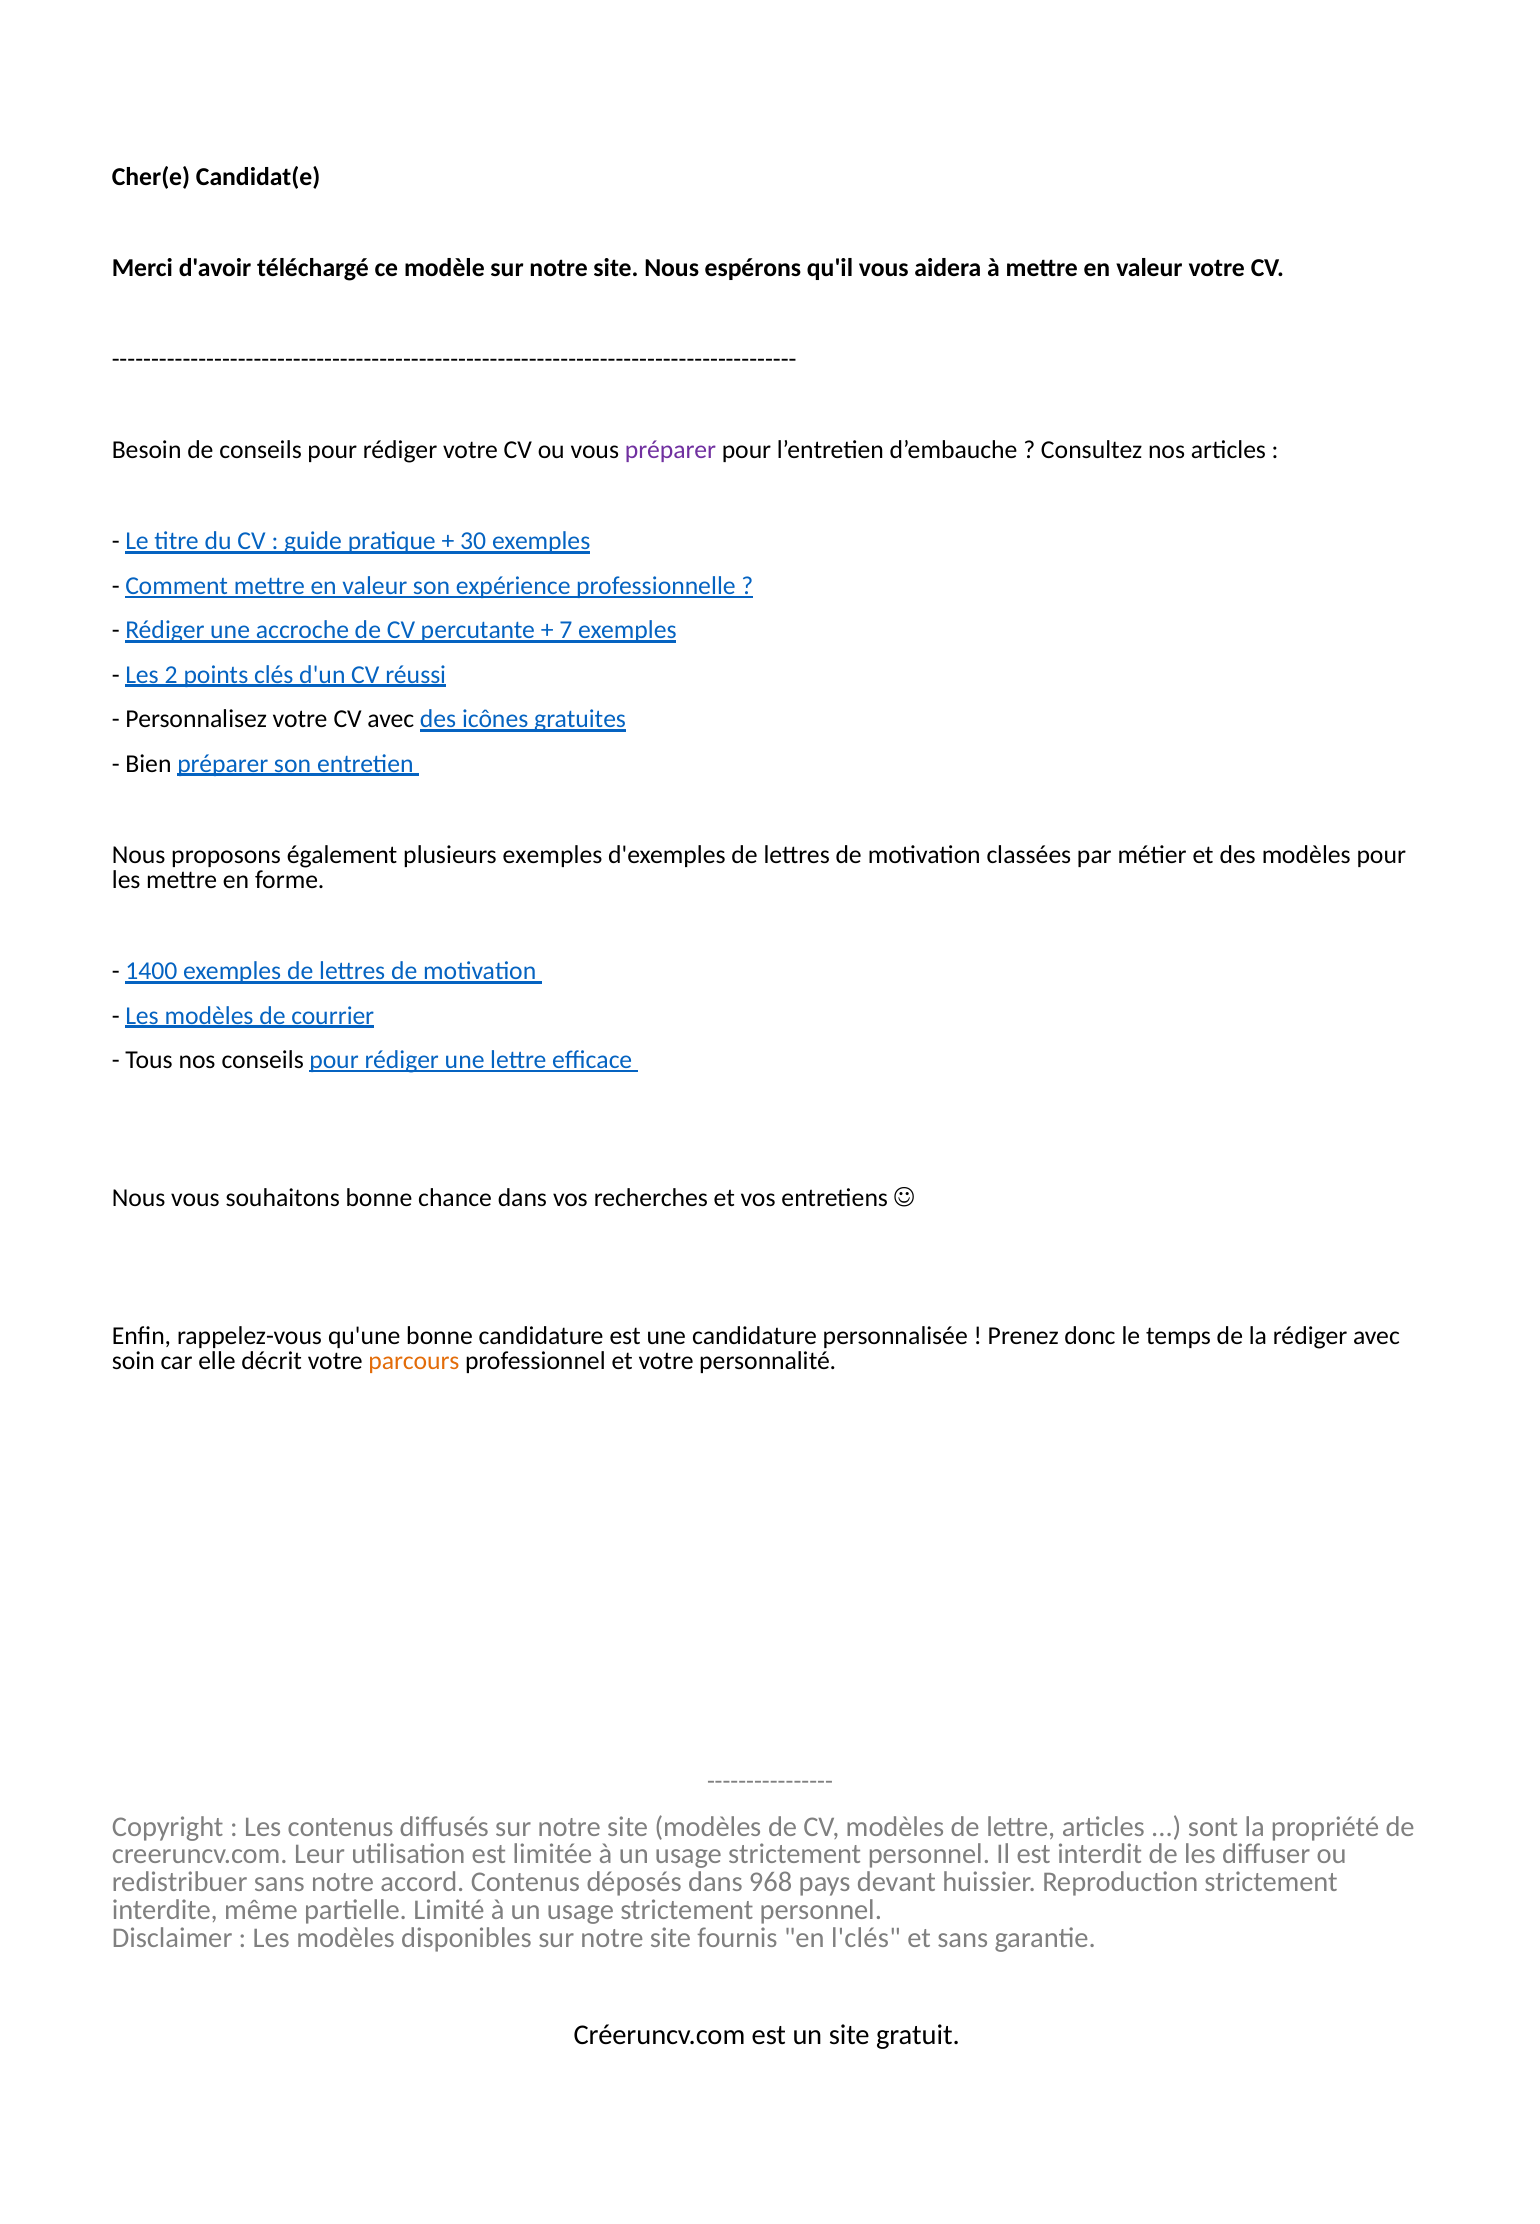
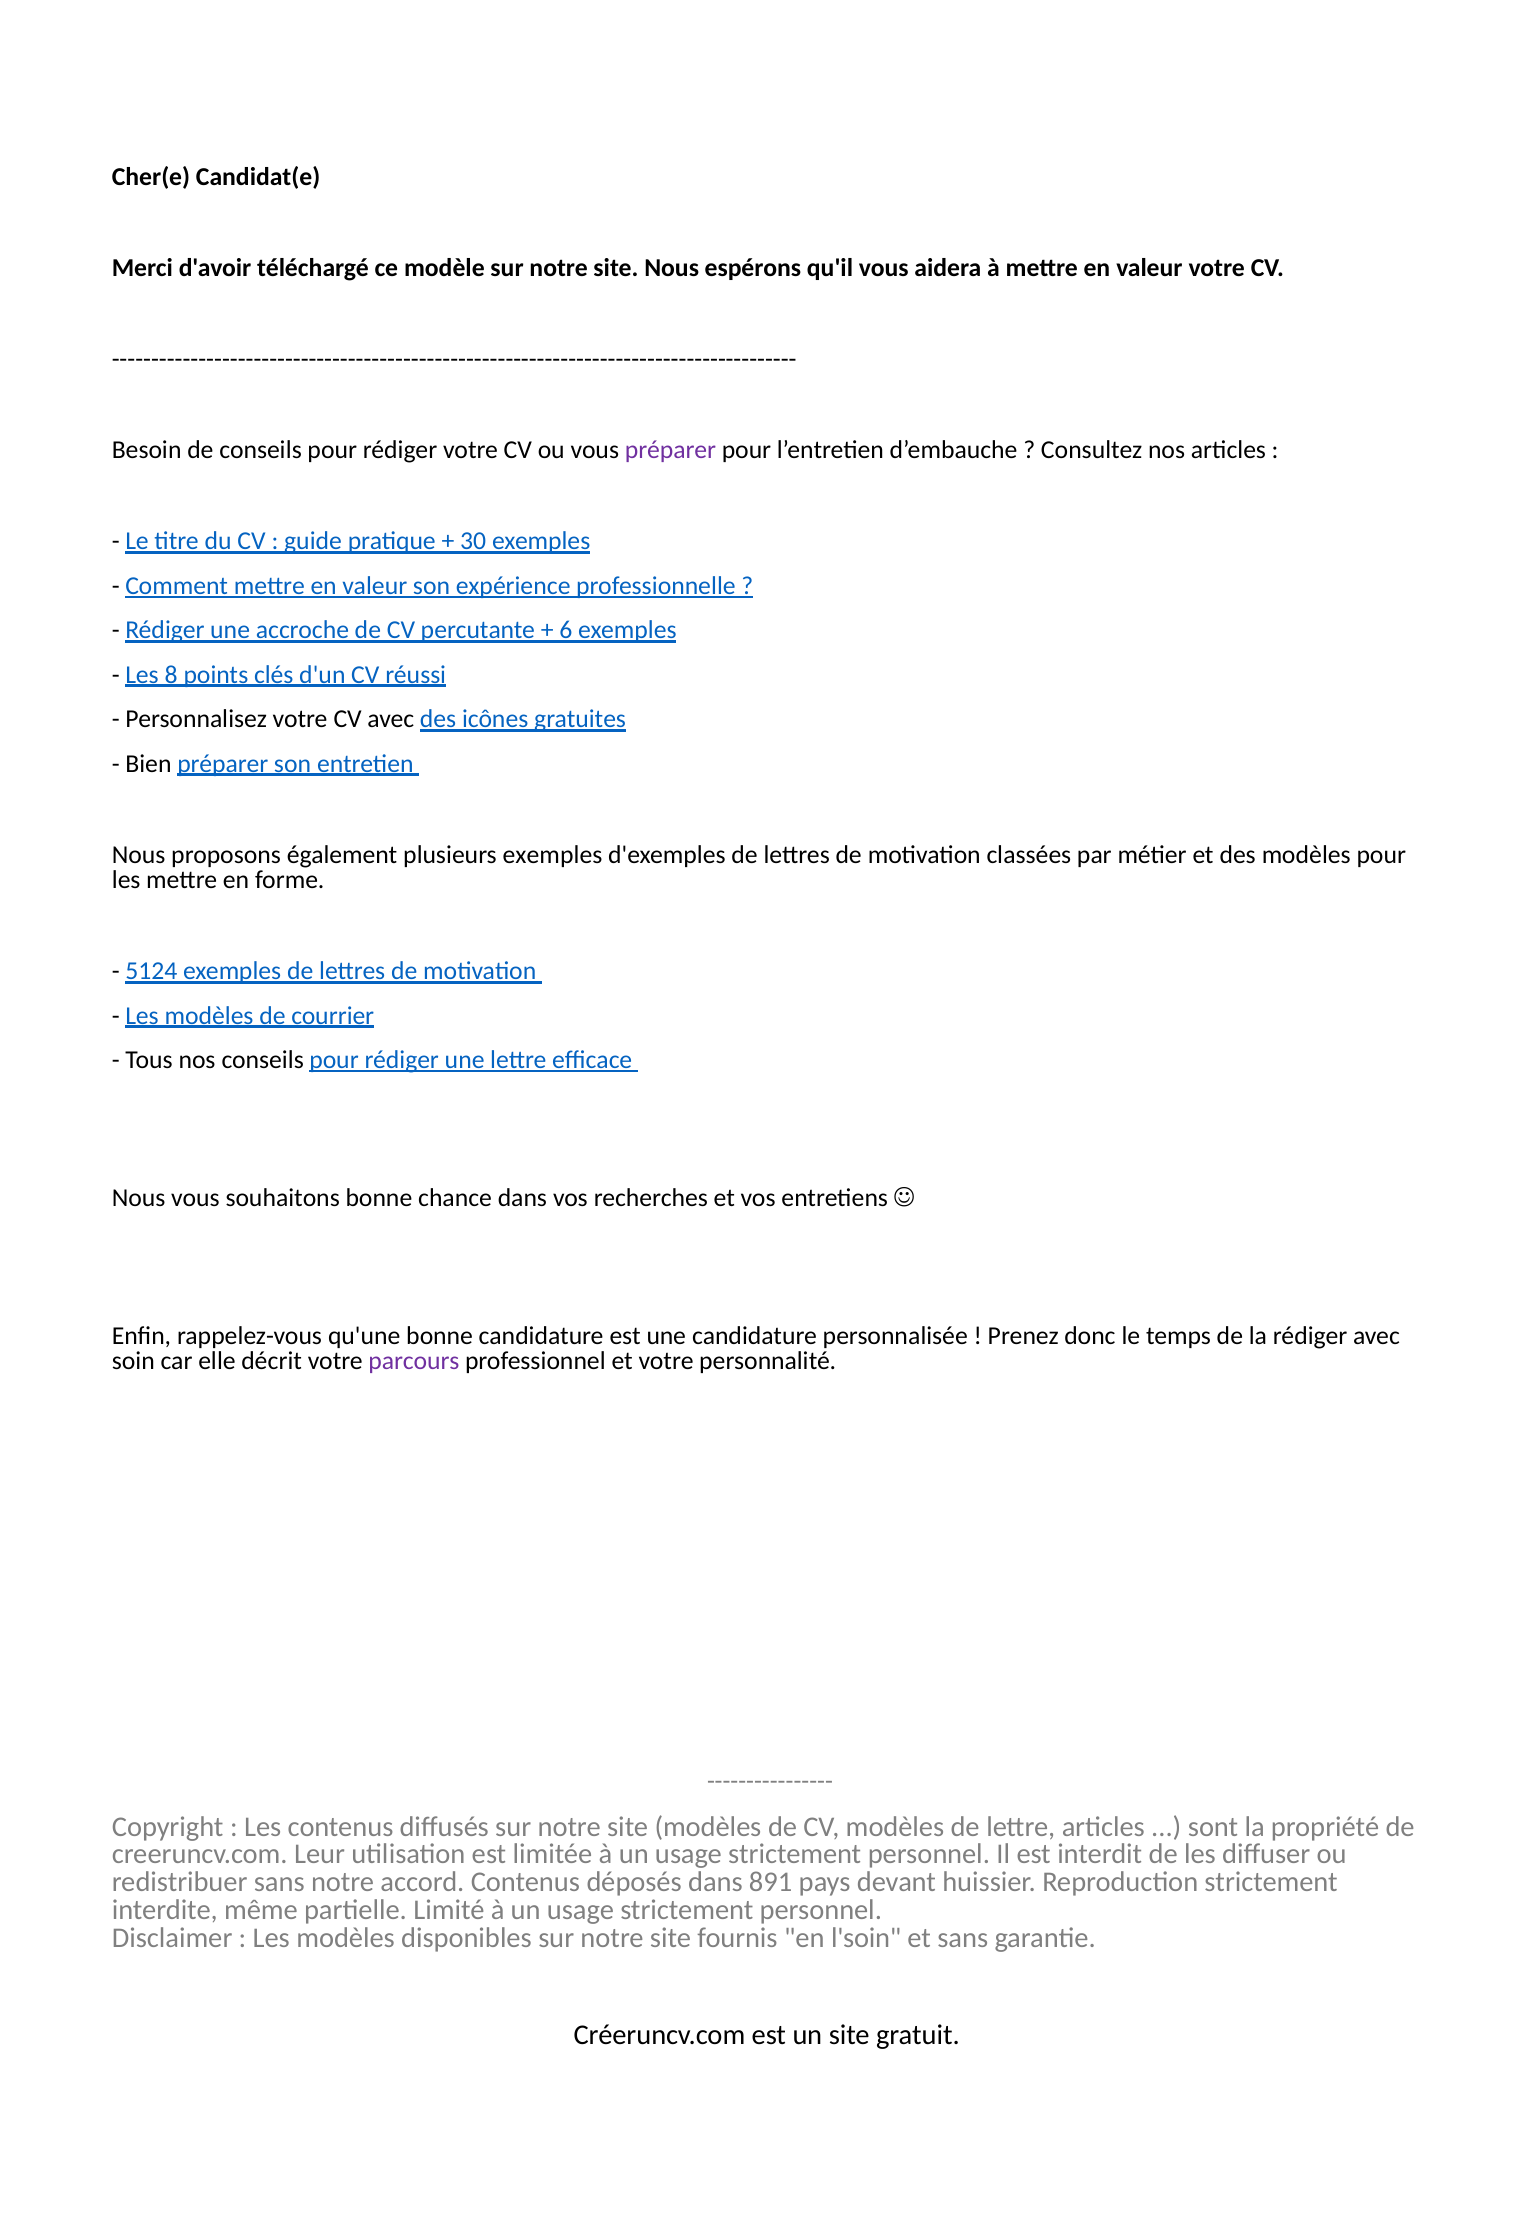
7: 7 -> 6 (566, 630)
2: 2 -> 8 (171, 675)
1400: 1400 -> 5124 (151, 971)
parcours colour: orange -> purple (414, 1362)
968: 968 -> 891 (771, 1883)
l'clés: l'clés -> l'soin (866, 1938)
